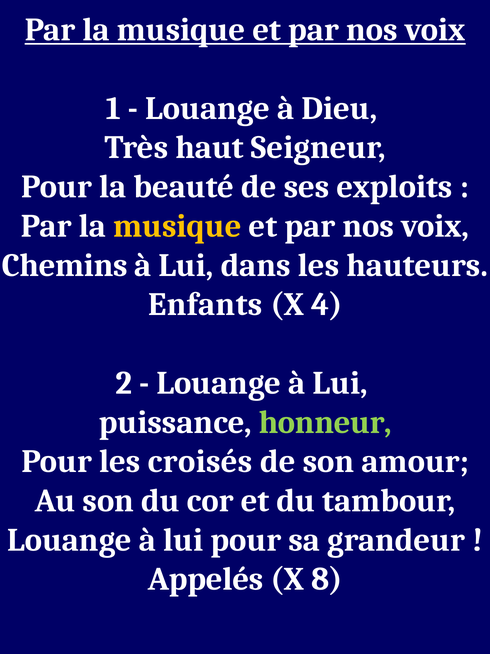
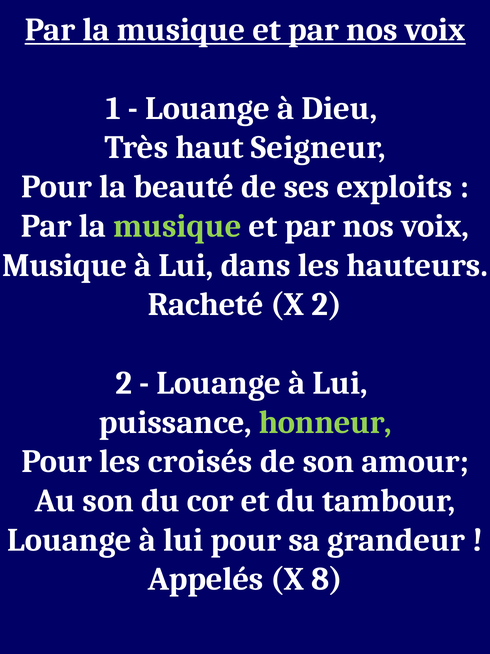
musique colour: yellow -> light green (177, 226)
Chemins: Chemins -> Musique (65, 265)
Enfants: Enfants -> Racheté (206, 304)
X 4: 4 -> 2 (327, 304)
